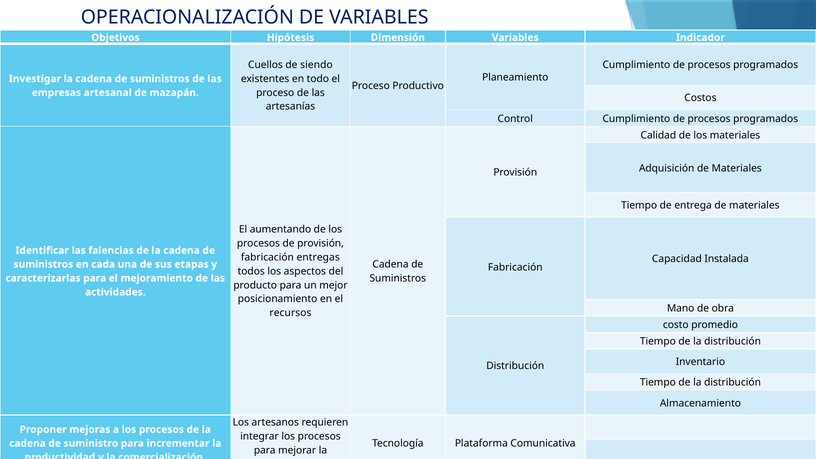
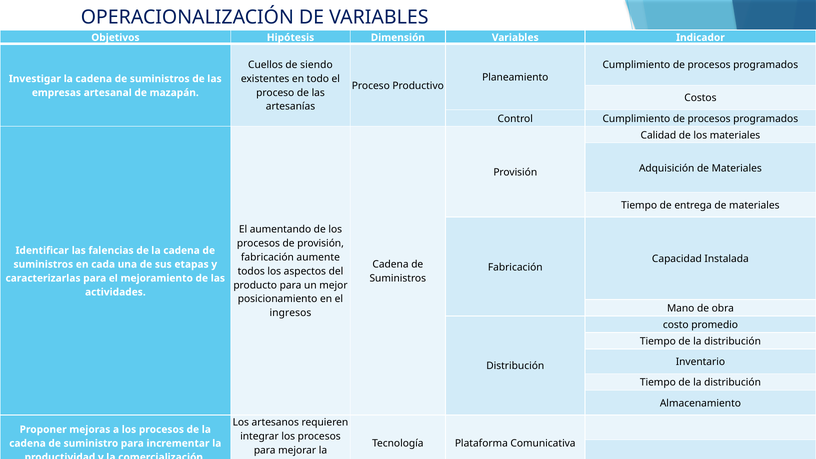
entregas: entregas -> aumente (318, 257)
recursos: recursos -> ingresos (290, 313)
